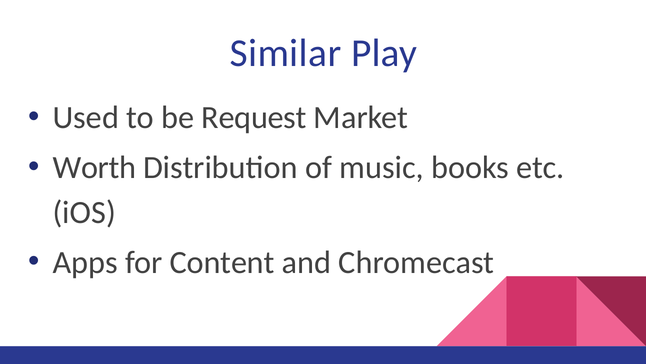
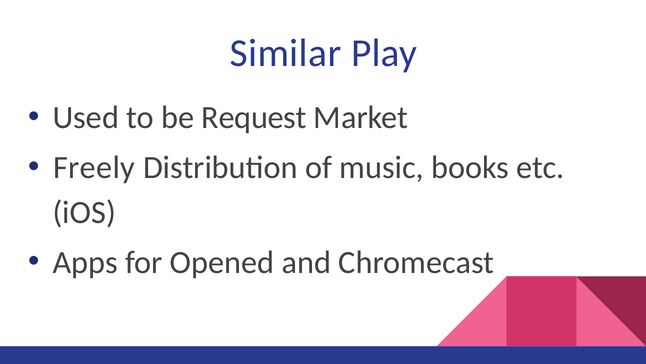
Worth: Worth -> Freely (94, 167)
Content: Content -> Opened (222, 262)
